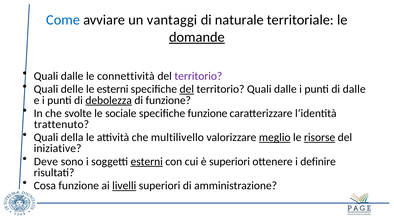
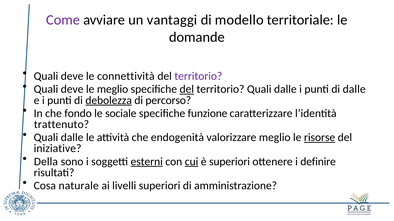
Come colour: blue -> purple (63, 20)
naturale: naturale -> modello (239, 20)
domande underline: present -> none (197, 37)
dalle: dalle -> deve (72, 76)
delle: delle -> deve (72, 89)
le esterni: esterni -> meglio (113, 89)
di funzione: funzione -> percorso (168, 101)
svolte: svolte -> fondo (78, 114)
della: della -> dalle (72, 138)
multilivello: multilivello -> endogenità (177, 138)
meglio underline: present -> none (275, 138)
Deve: Deve -> Della (46, 162)
cui underline: none -> present (192, 162)
Cosa funzione: funzione -> naturale (79, 186)
livelli underline: present -> none (124, 186)
